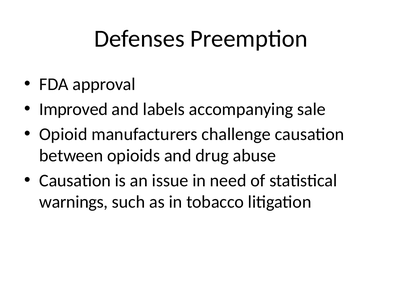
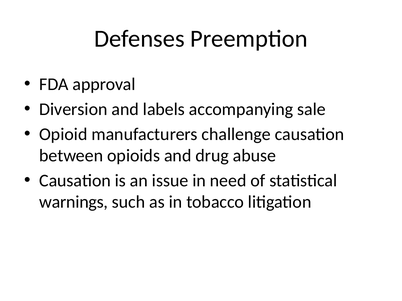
Improved: Improved -> Diversion (73, 109)
